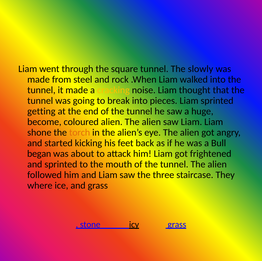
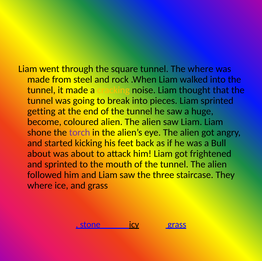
The slowly: slowly -> where (201, 69)
torch colour: orange -> purple (80, 132)
began: began -> about (39, 154)
